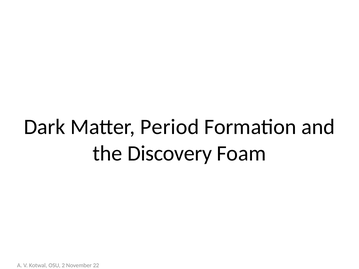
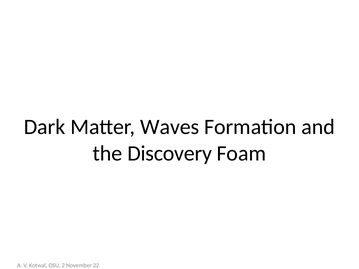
Period: Period -> Waves (170, 127)
